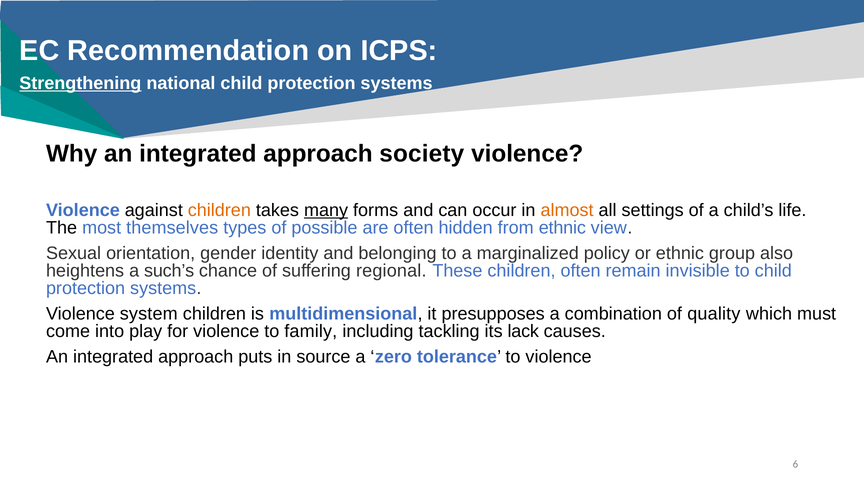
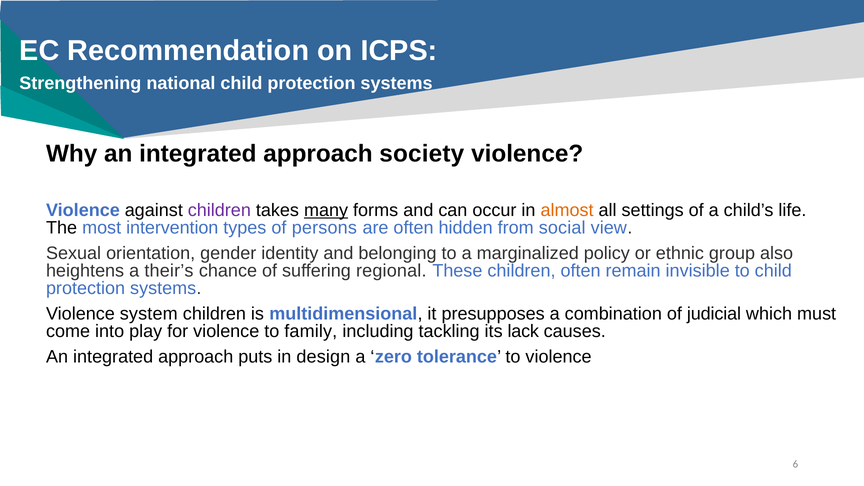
Strengthening underline: present -> none (80, 83)
children colour: orange -> purple (219, 210)
themselves: themselves -> intervention (172, 228)
possible: possible -> persons (324, 228)
from ethnic: ethnic -> social (562, 228)
such’s: such’s -> their’s (169, 271)
quality: quality -> judicial (714, 314)
source: source -> design (323, 357)
